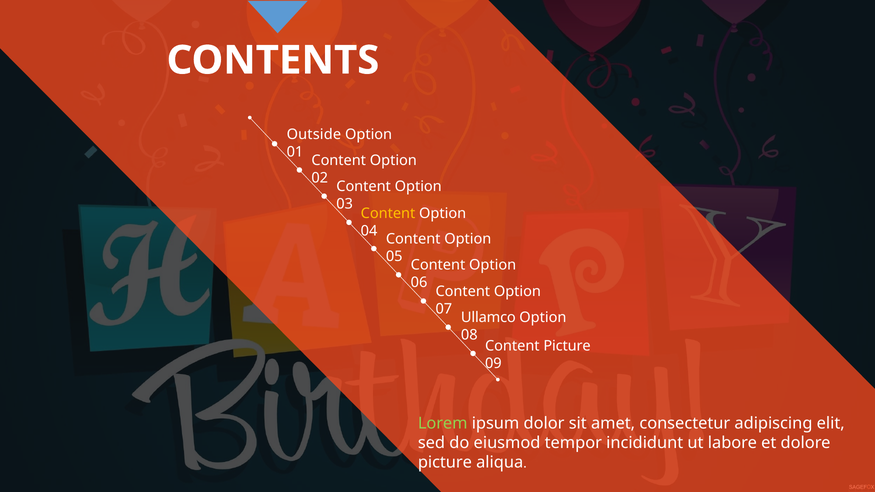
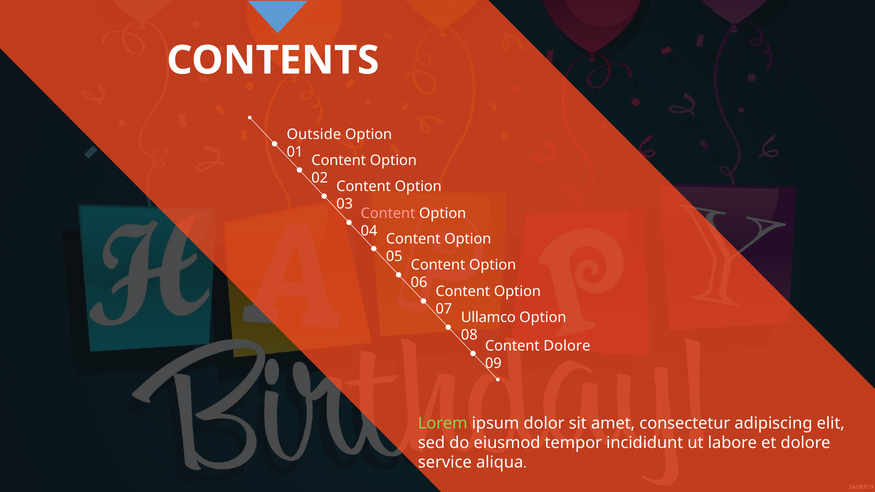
Content colour: yellow -> pink (388, 214)
Content Picture: Picture -> Dolore (567, 346)
picture: picture -> service (445, 463)
